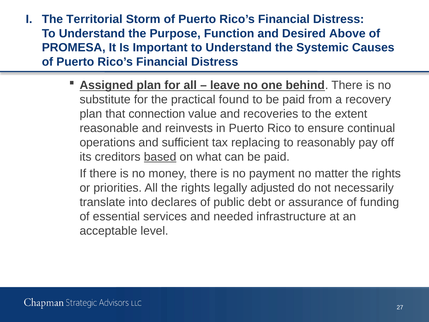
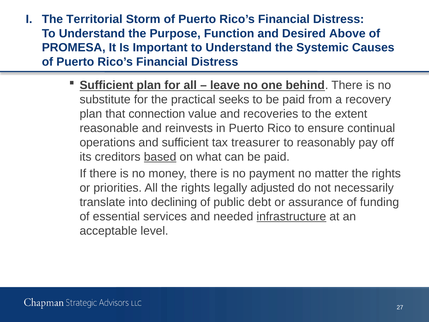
Assigned: Assigned -> Sufficient (106, 85)
found: found -> seeks (234, 100)
replacing: replacing -> treasurer (256, 142)
declares: declares -> declining (174, 202)
infrastructure underline: none -> present (291, 216)
